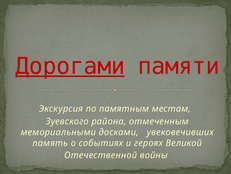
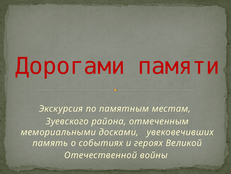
Дорогами underline: present -> none (70, 66)
